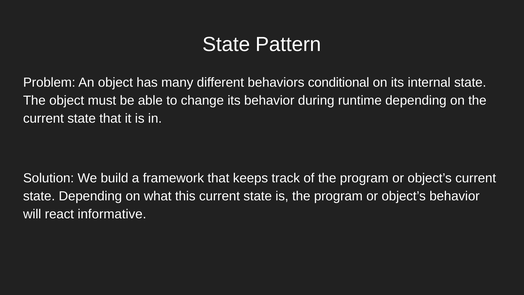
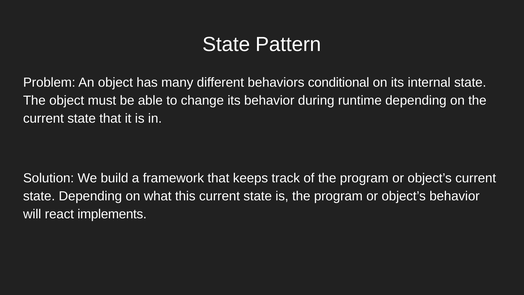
informative: informative -> implements (112, 214)
